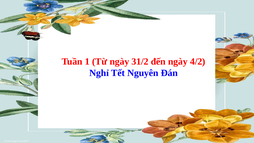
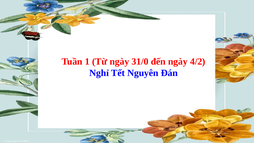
31/2: 31/2 -> 31/0 (140, 61)
